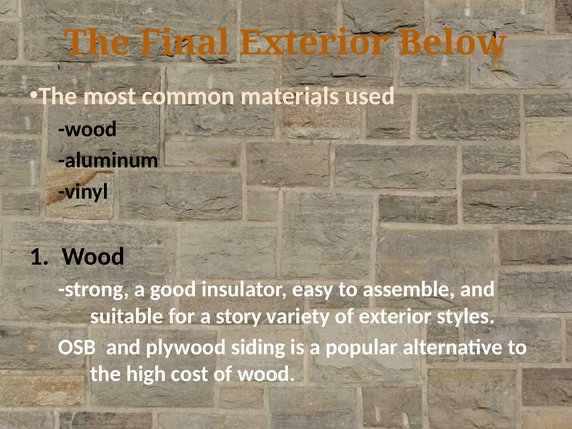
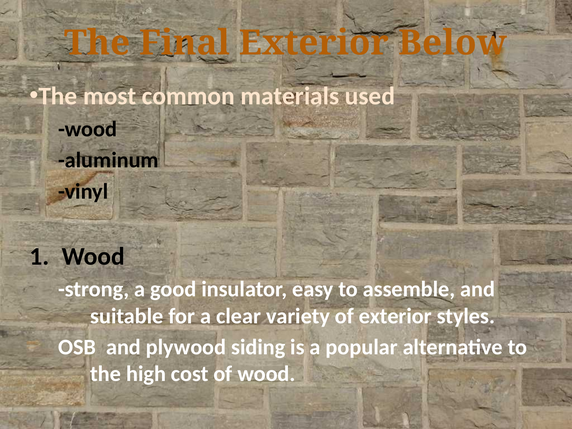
story: story -> clear (239, 316)
